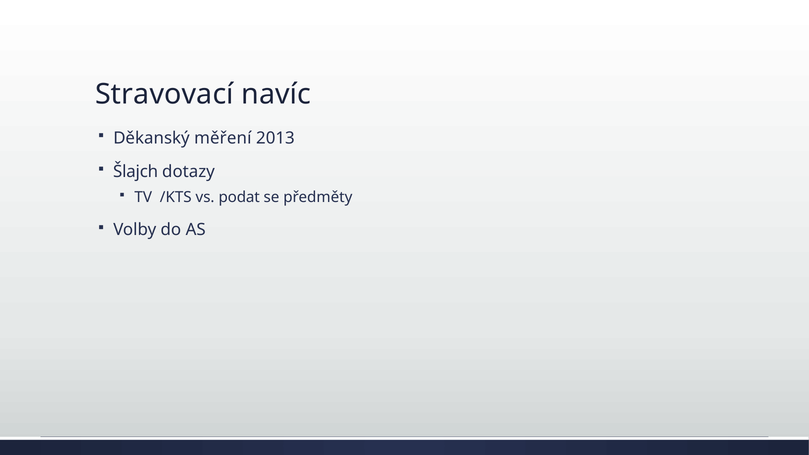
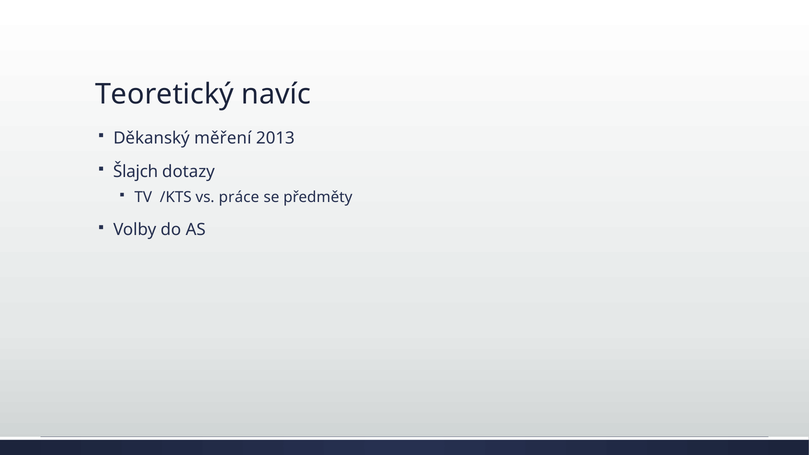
Stravovací: Stravovací -> Teoretický (165, 94)
podat: podat -> práce (239, 197)
